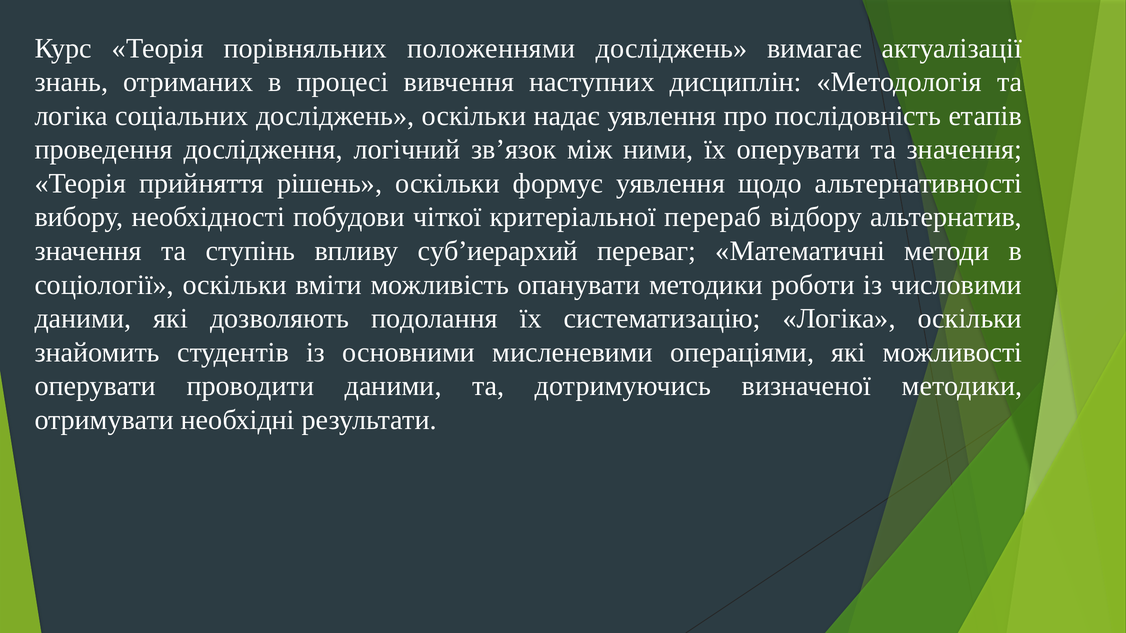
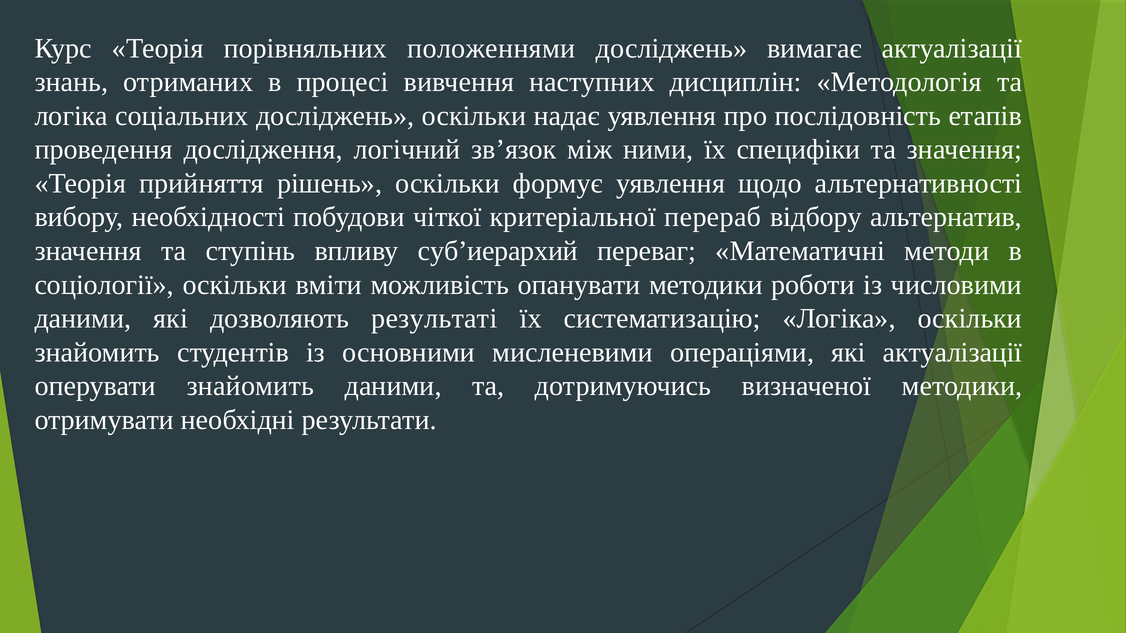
їх оперувати: оперувати -> специфіки (799, 150)
подолання: подолання -> результаті (434, 319)
які можливості: можливості -> актуалізації (953, 352)
оперувати проводити: проводити -> знайомить (250, 386)
